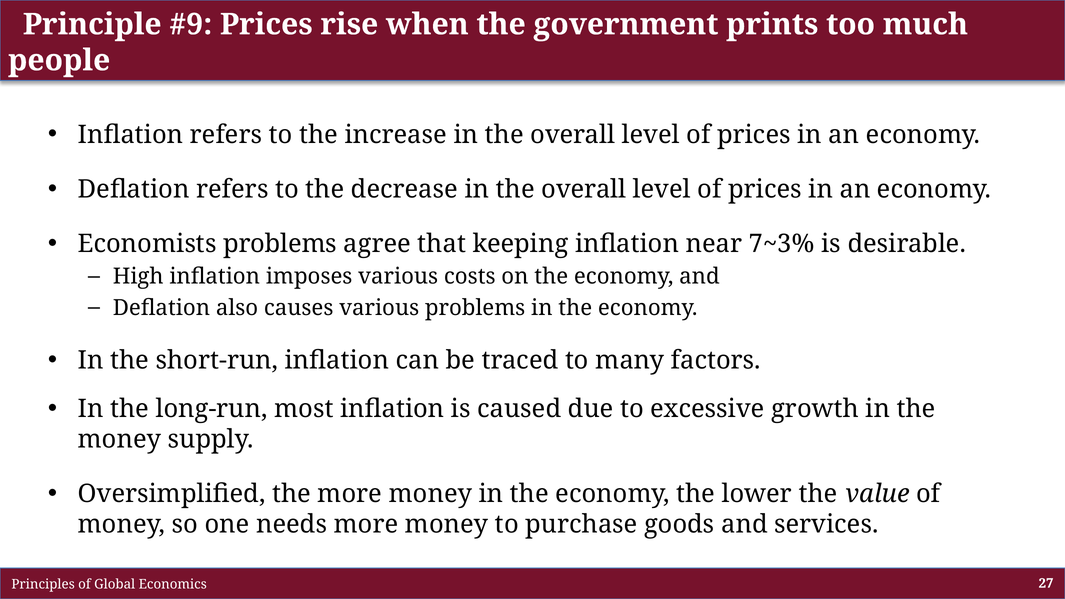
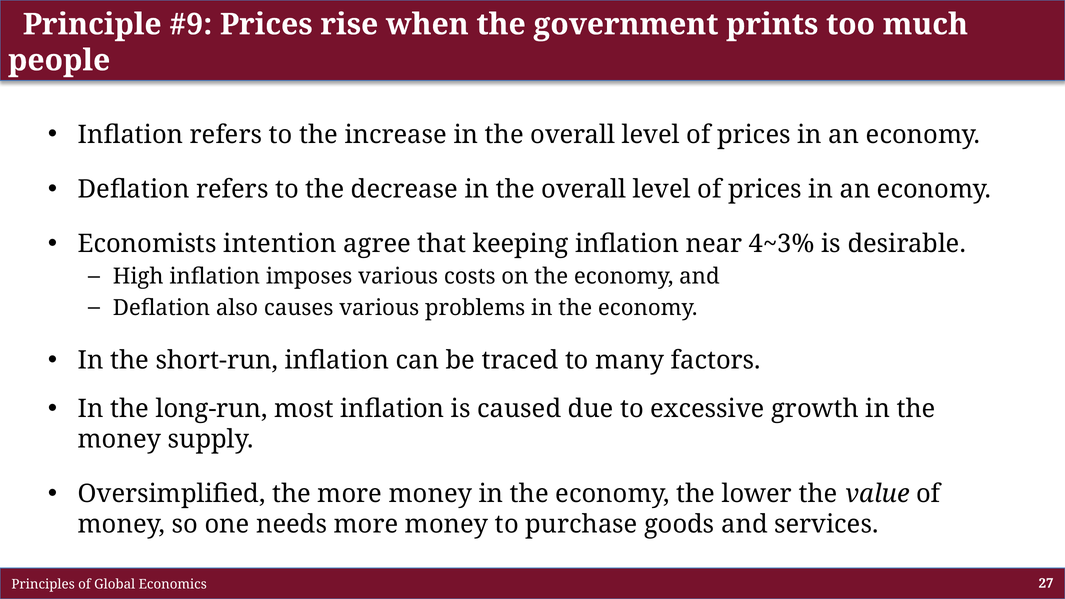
Economists problems: problems -> intention (280, 244)
7~3%: 7~3% -> 4~3% (782, 244)
